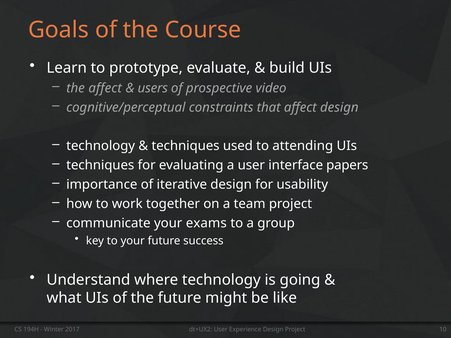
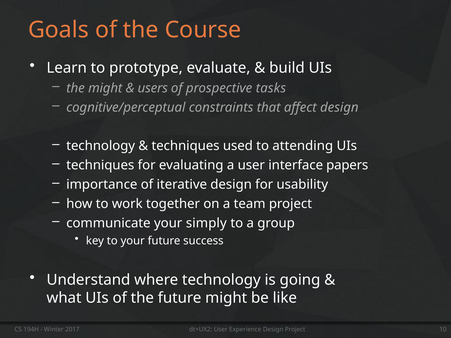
the affect: affect -> might (105, 88)
video: video -> tasks (271, 88)
exams: exams -> simply (206, 223)
